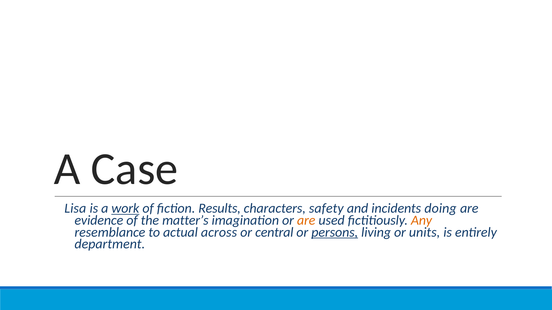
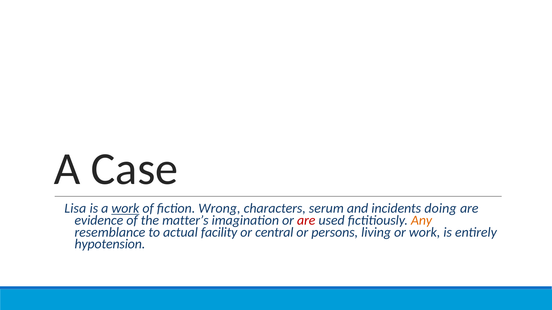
Results: Results -> Wrong (219, 209)
safety: safety -> serum (326, 209)
are colour: orange -> red (306, 221)
across: across -> facility (219, 233)
persons underline: present -> none (335, 233)
or units: units -> work (425, 233)
department: department -> hypotension (110, 244)
